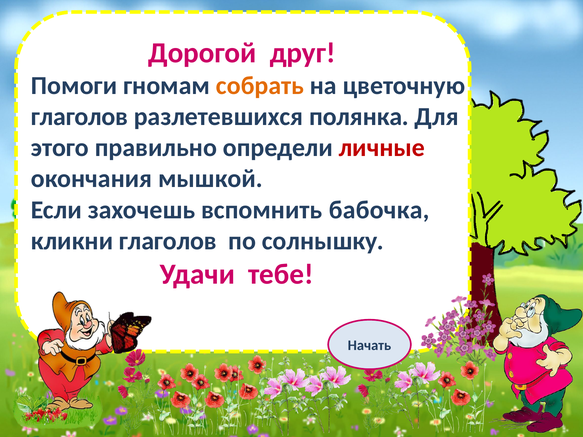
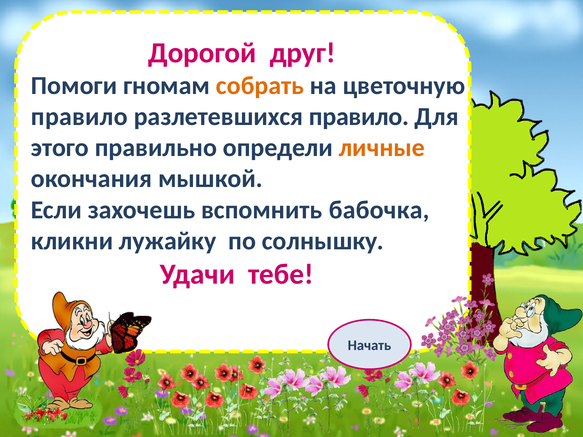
глаголов: глаголов -> правило (79, 117)
разлетевшихся полянка: полянка -> правило (359, 117)
личные colour: red -> orange (382, 148)
кликни глаголов: глаголов -> лужайку (168, 241)
